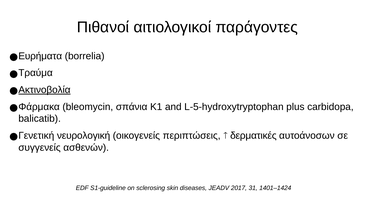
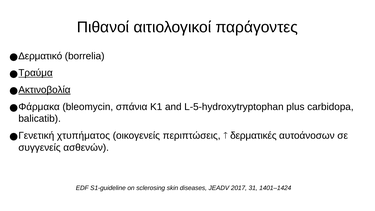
Ευρήματα: Ευρήματα -> Δερματικό (40, 56)
Τραύμα underline: none -> present (36, 73)
νευρολογική: νευρολογική -> χτυπήματος (84, 136)
